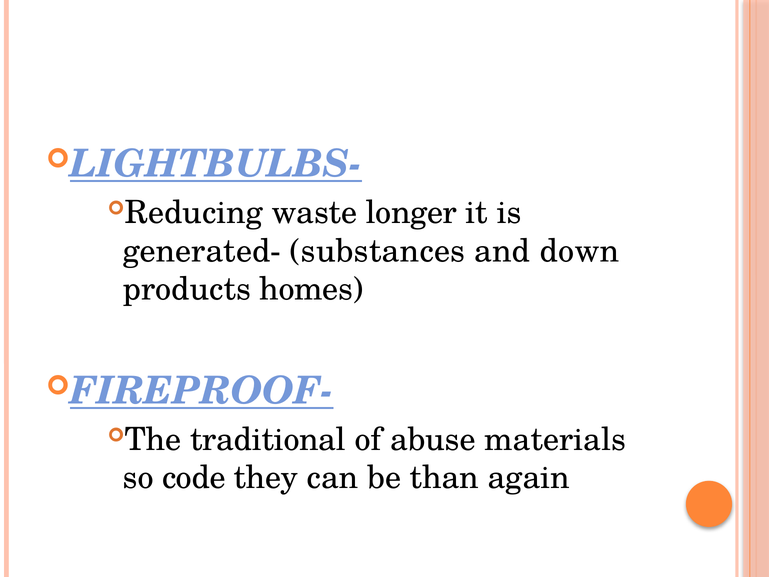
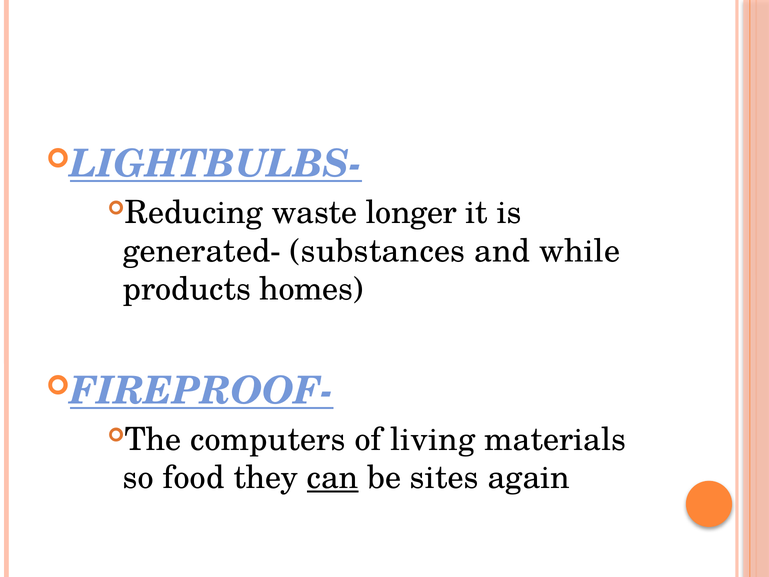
down: down -> while (580, 251)
traditional: traditional -> computers (268, 439)
abuse: abuse -> living (433, 439)
code: code -> food (194, 478)
can underline: none -> present (333, 478)
than: than -> sites (444, 478)
